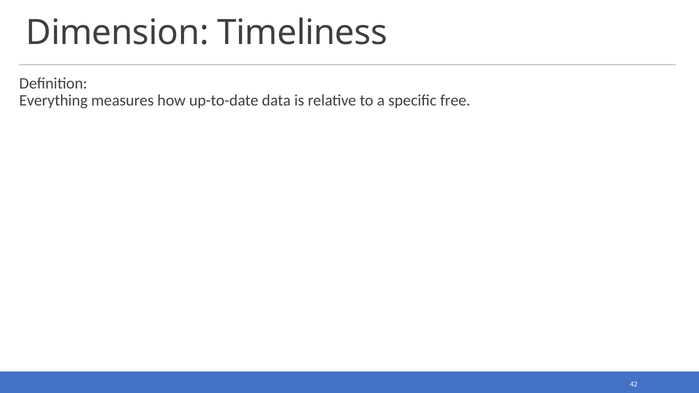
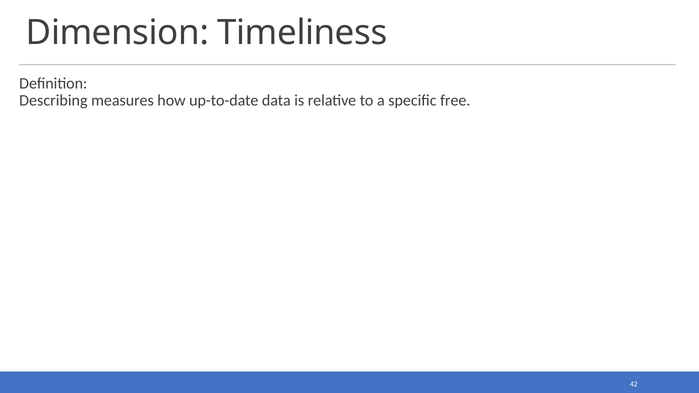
Everything: Everything -> Describing (53, 101)
